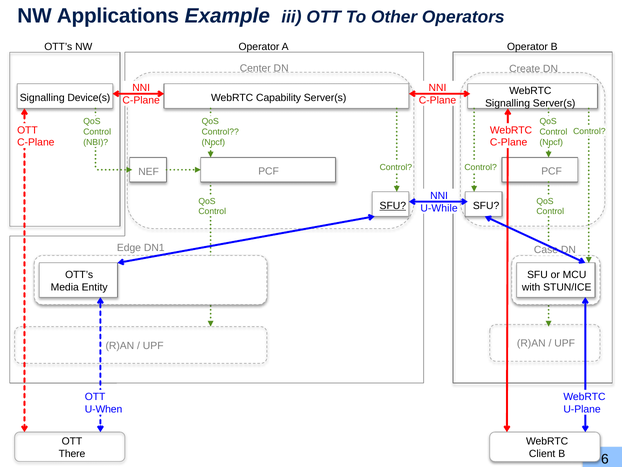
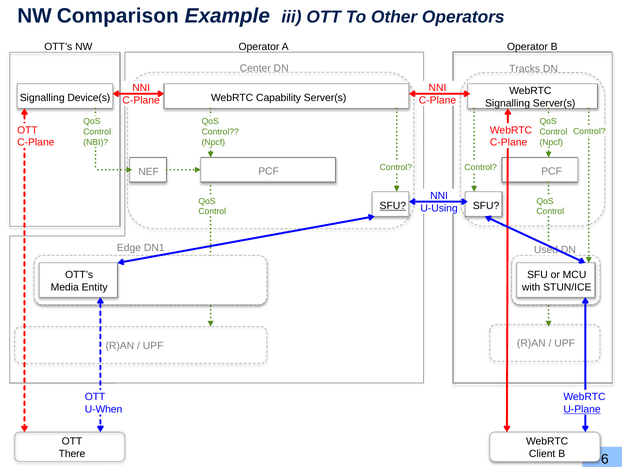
Applications: Applications -> Comparison (118, 16)
Create: Create -> Tracks (525, 69)
U-While: U-While -> U-Using (439, 208)
Case: Case -> Used (546, 250)
U-Plane underline: none -> present (582, 409)
